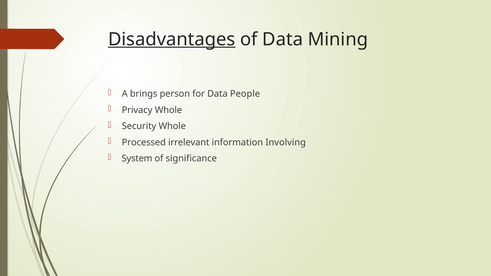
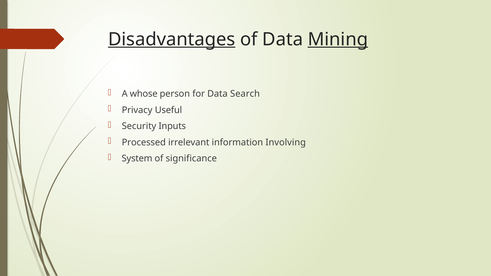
Mining underline: none -> present (338, 39)
brings: brings -> whose (144, 94)
People: People -> Search (245, 94)
Privacy Whole: Whole -> Useful (168, 110)
Security Whole: Whole -> Inputs (172, 126)
